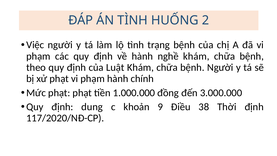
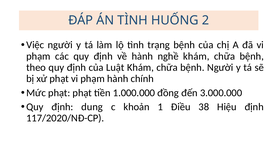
9: 9 -> 1 (160, 107)
Thời: Thời -> Hiệu (227, 107)
